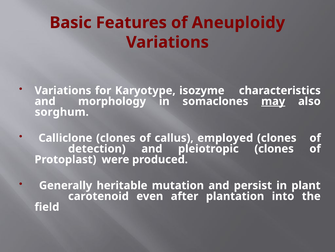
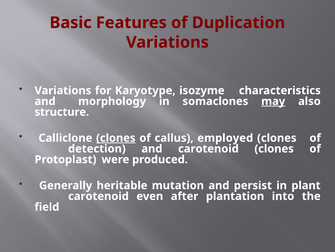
Aneuploidy: Aneuploidy -> Duplication (238, 23)
sorghum: sorghum -> structure (62, 112)
clones underline: none -> present (116, 138)
and pleiotropic: pleiotropic -> carotenoid (208, 148)
